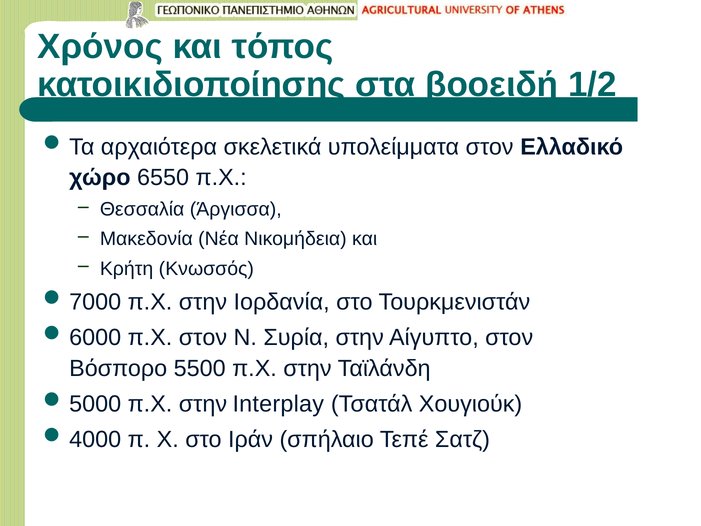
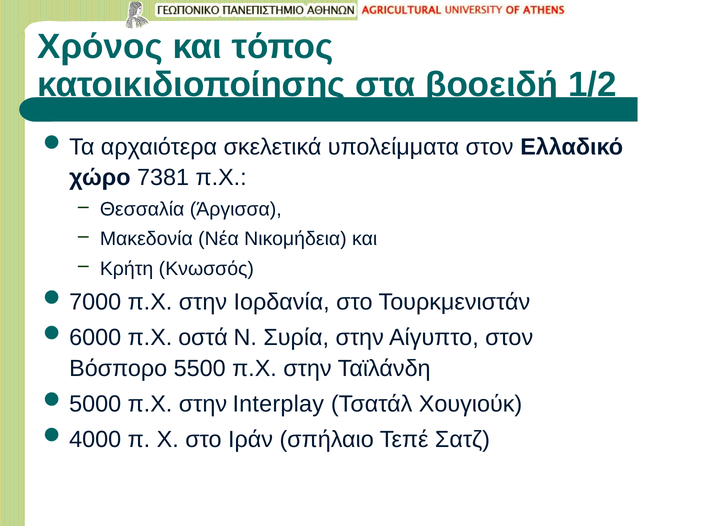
6550: 6550 -> 7381 (163, 178)
π.Χ στον: στον -> οστά (203, 337)
